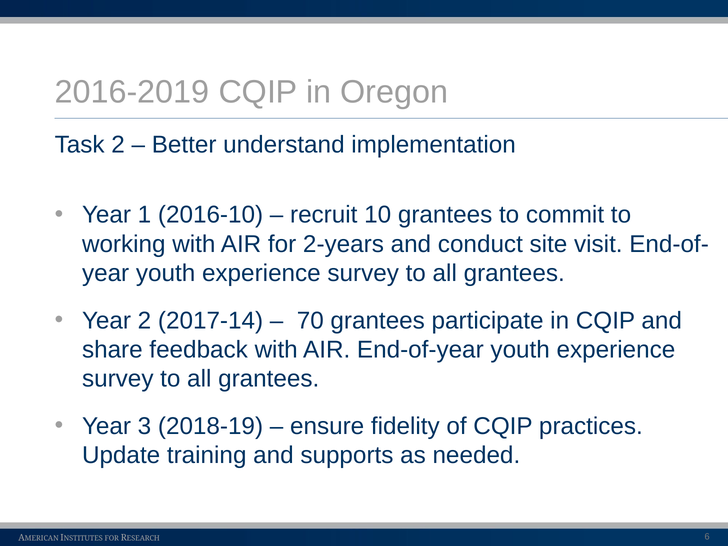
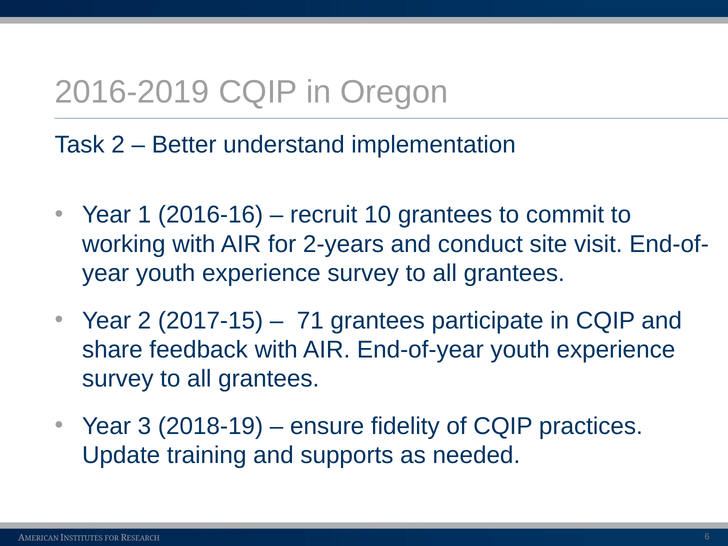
2016-10: 2016-10 -> 2016-16 (211, 215)
2017-14: 2017-14 -> 2017-15 (211, 321)
70: 70 -> 71 (310, 321)
